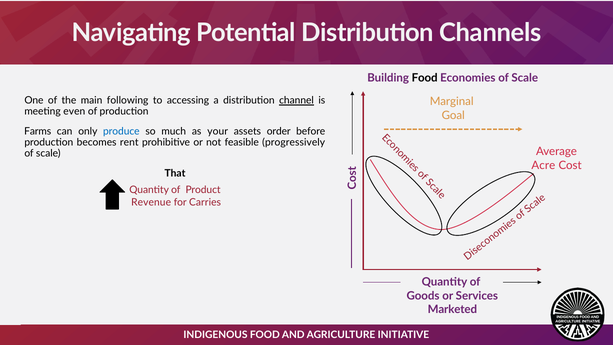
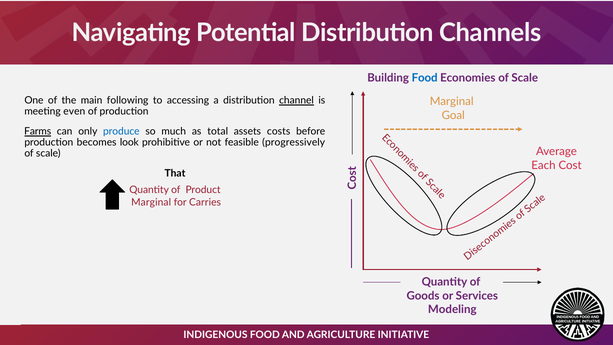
Food colour: black -> blue (425, 78)
Farms underline: none -> present (38, 131)
your: your -> total (218, 131)
order: order -> costs (279, 131)
rent: rent -> look (129, 143)
Acre: Acre -> Each (543, 165)
Revenue: Revenue -> Marginal (151, 202)
Marketed: Marketed -> Modeling (452, 309)
